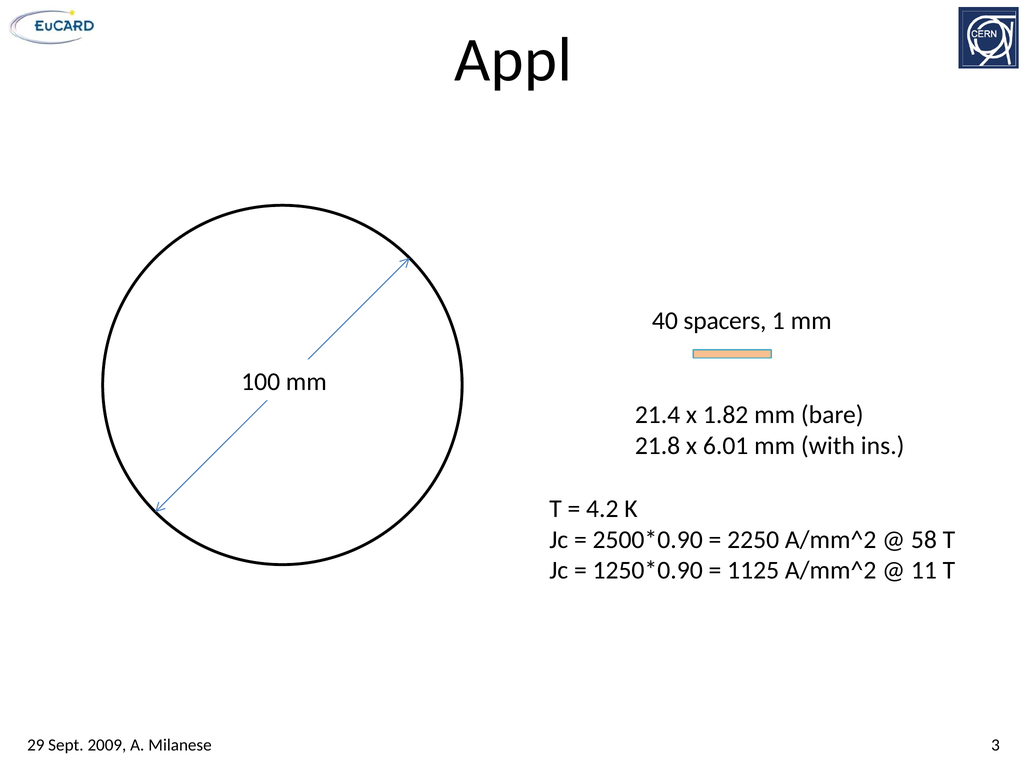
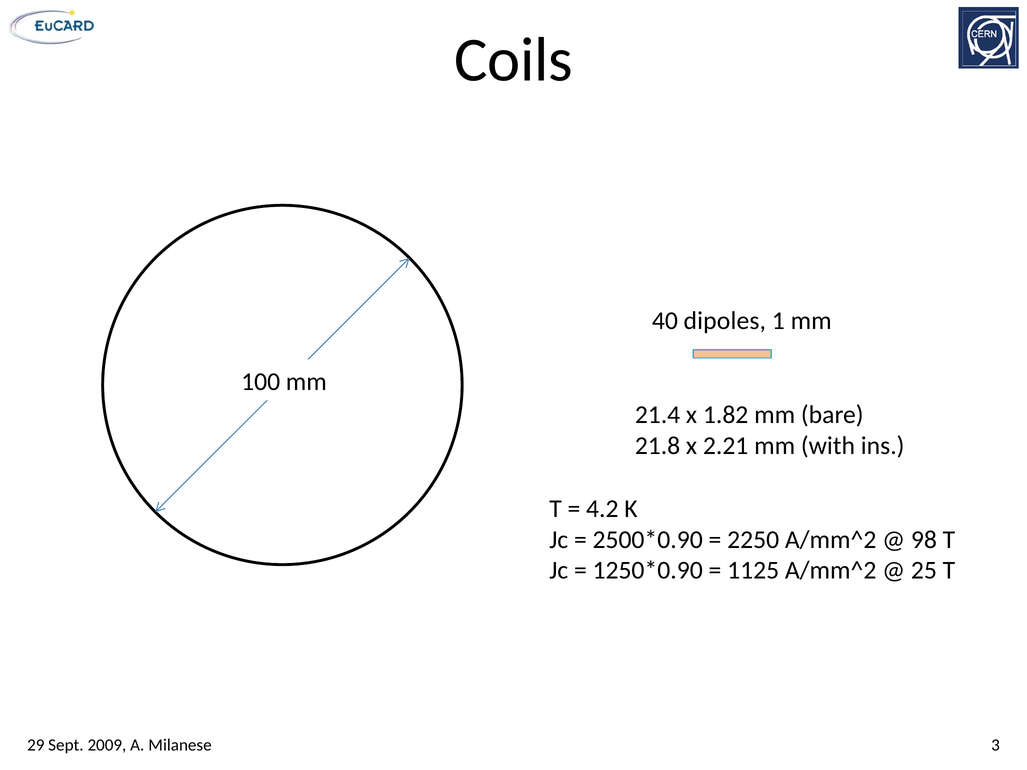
Appl: Appl -> Coils (514, 60)
spacers: spacers -> dipoles (725, 321)
6.01: 6.01 -> 2.21 (726, 446)
58: 58 -> 98 (924, 540)
11: 11 -> 25 (924, 571)
